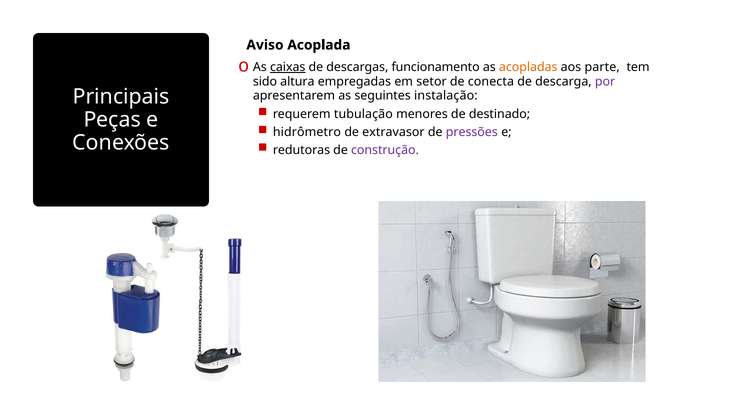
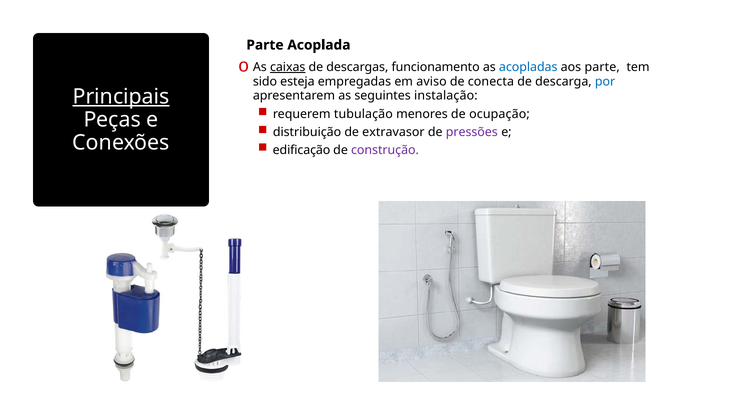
Aviso: Aviso -> Parte (265, 45)
acopladas colour: orange -> blue (528, 67)
altura: altura -> esteja (297, 81)
setor: setor -> aviso (432, 81)
por colour: purple -> blue (605, 81)
Principais underline: none -> present (121, 97)
destinado: destinado -> ocupação (499, 114)
hidrômetro: hidrômetro -> distribuição (307, 132)
redutoras: redutoras -> edificação (302, 150)
